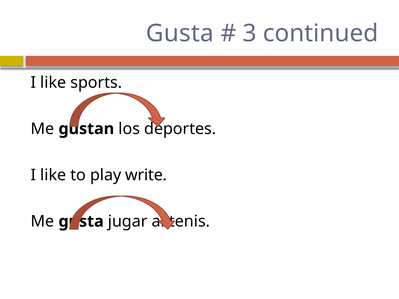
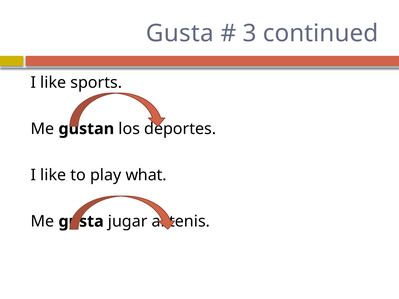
write: write -> what (146, 175)
